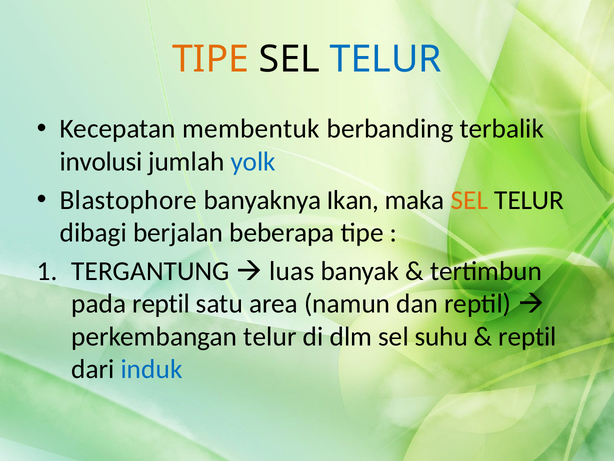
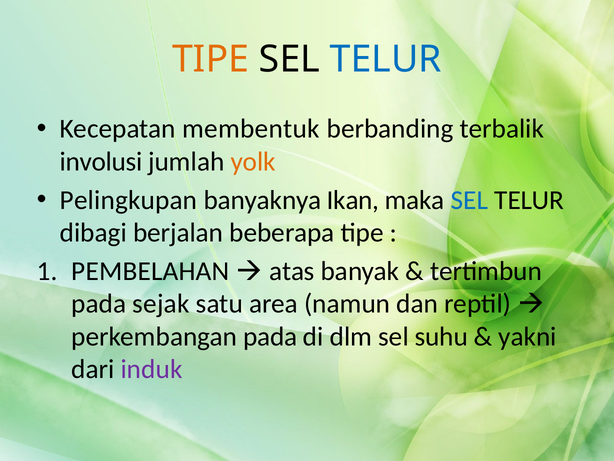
yolk colour: blue -> orange (253, 162)
Blastophore: Blastophore -> Pelingkupan (129, 200)
SEL colour: orange -> blue (469, 200)
TERGANTUNG: TERGANTUNG -> PEMBELAHAN (150, 271)
luas: luas -> atas (292, 271)
pada reptil: reptil -> sejak (161, 304)
perkembangan telur: telur -> pada (270, 336)
reptil: reptil -> yakni (527, 336)
induk colour: blue -> purple (152, 369)
